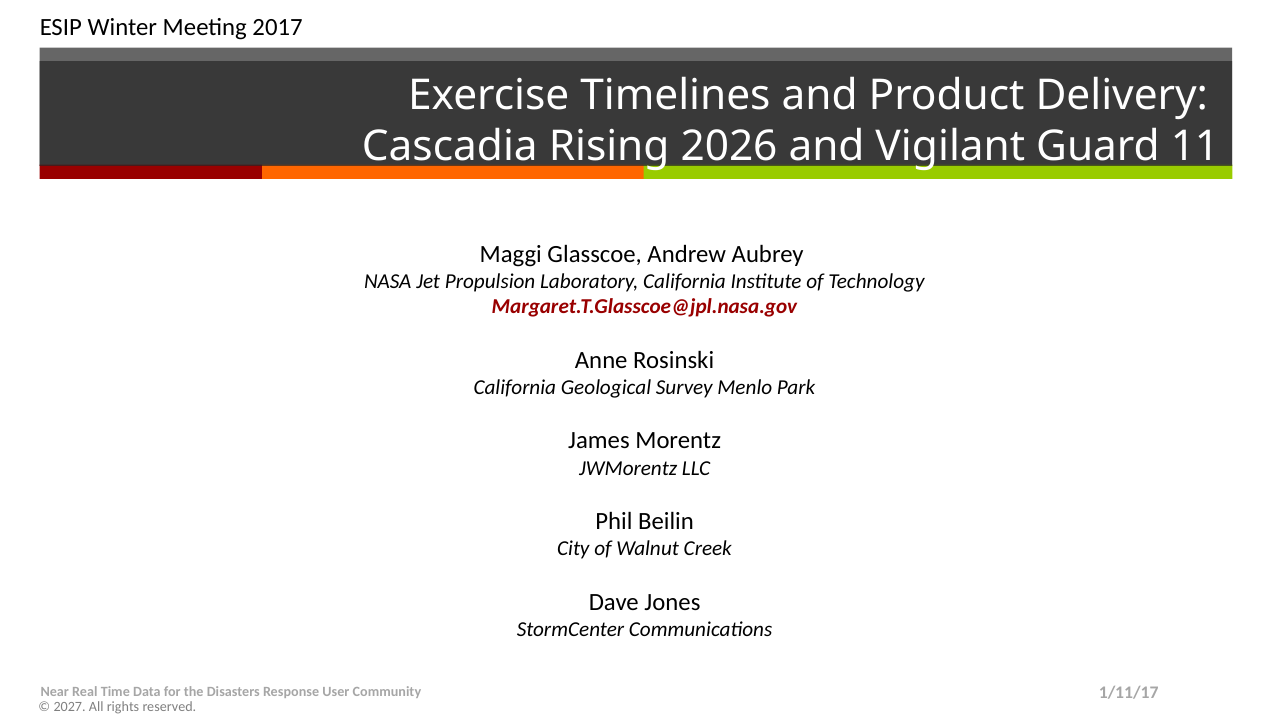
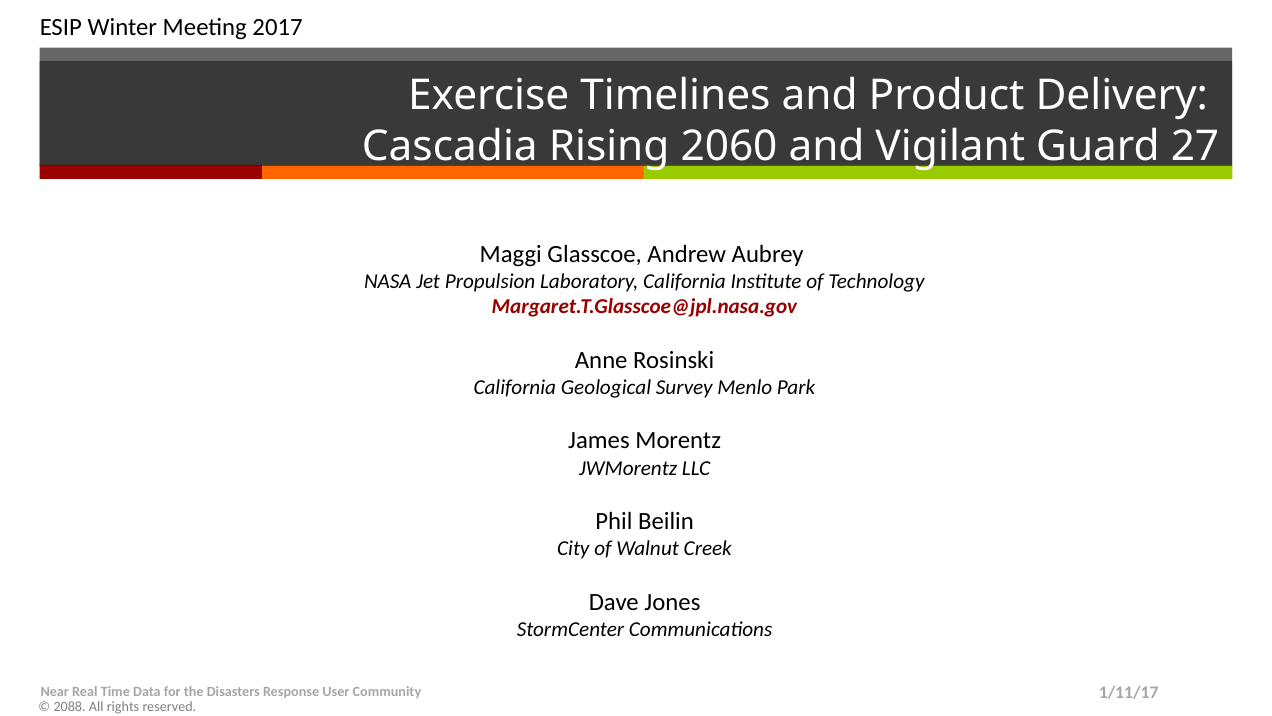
2026: 2026 -> 2060 (729, 147)
11: 11 -> 27 (1195, 147)
2027: 2027 -> 2088 (70, 706)
